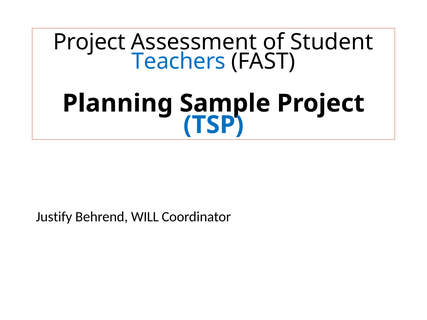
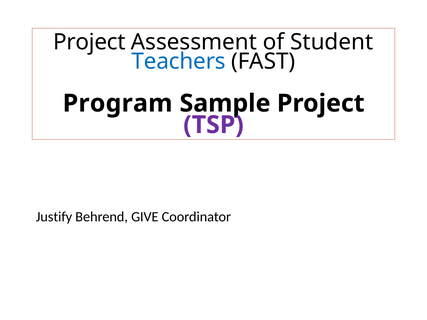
Planning: Planning -> Program (118, 103)
TSP colour: blue -> purple (213, 125)
WILL: WILL -> GIVE (145, 217)
